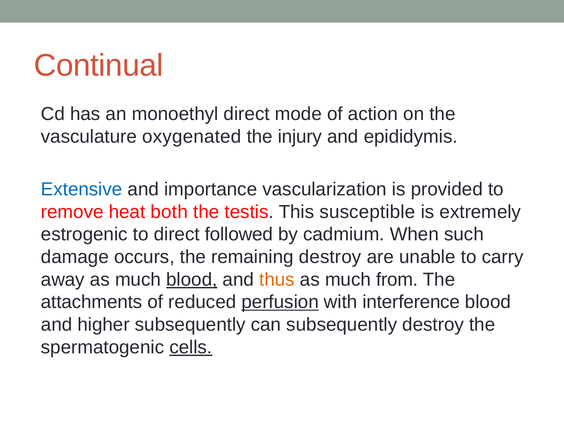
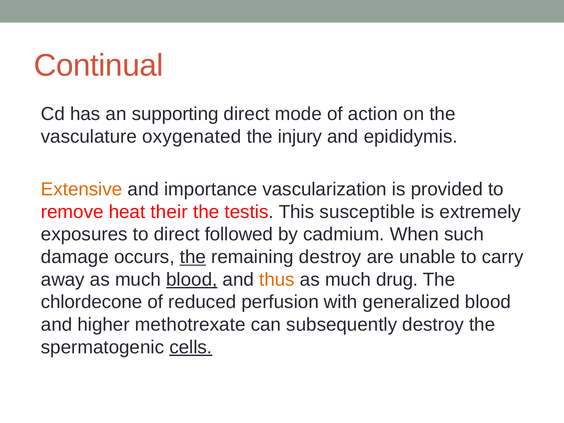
monoethyl: monoethyl -> supporting (175, 114)
Extensive colour: blue -> orange (82, 189)
both: both -> their (169, 212)
estrogenic: estrogenic -> exposures (84, 234)
the underline: none -> present (193, 257)
from: from -> drug (397, 280)
attachments: attachments -> chlordecone (92, 302)
perfusion underline: present -> none (280, 302)
interference: interference -> generalized (411, 302)
higher subsequently: subsequently -> methotrexate (190, 325)
